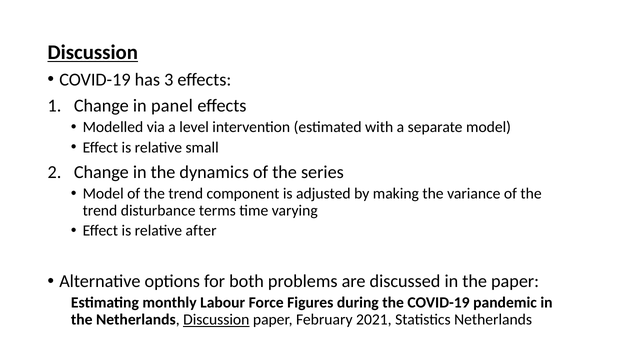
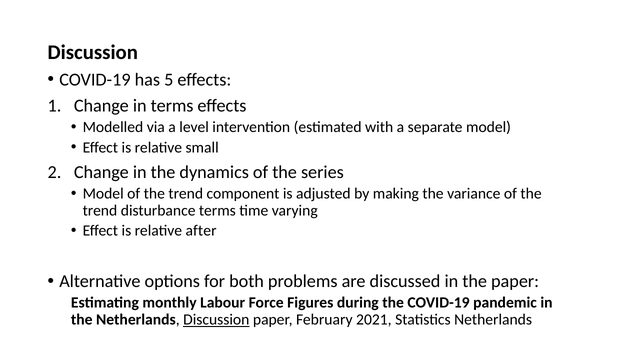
Discussion underline: present -> none (93, 52)
3: 3 -> 5 (169, 80)
in panel: panel -> terms (172, 106)
